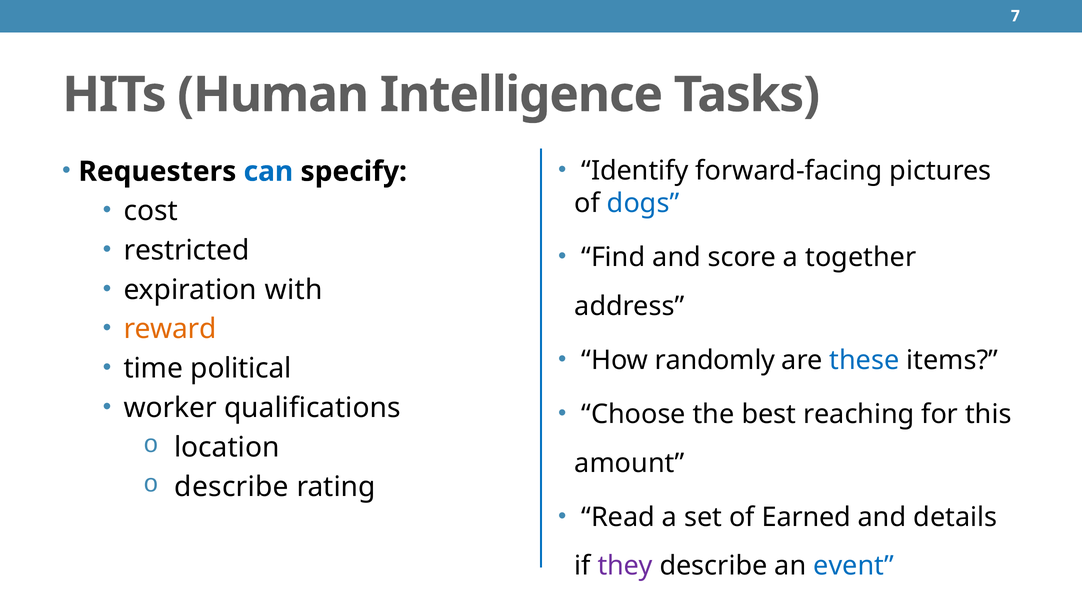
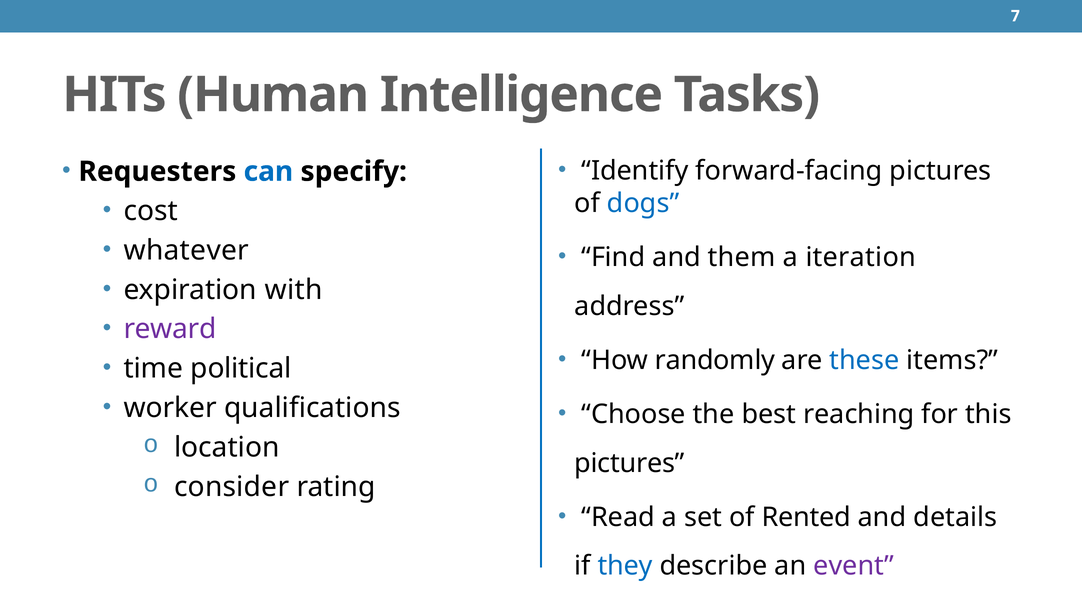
restricted: restricted -> whatever (186, 250)
score: score -> them (742, 257)
together: together -> iteration (861, 257)
reward colour: orange -> purple (170, 329)
amount: amount -> pictures (629, 463)
describe: describe -> consider (232, 487)
Earned: Earned -> Rented (806, 517)
they colour: purple -> blue (625, 566)
event colour: blue -> purple (854, 566)
